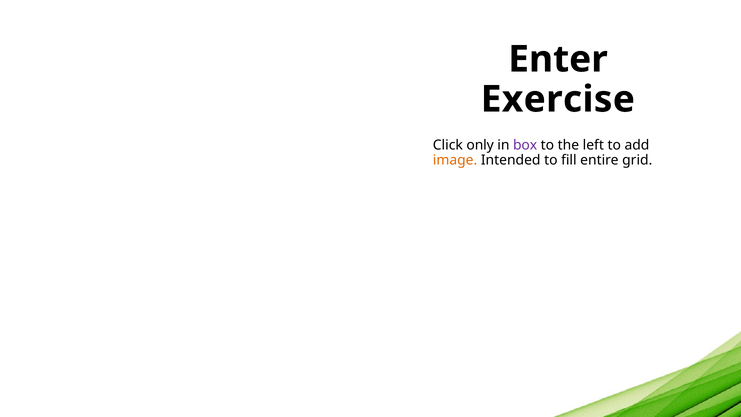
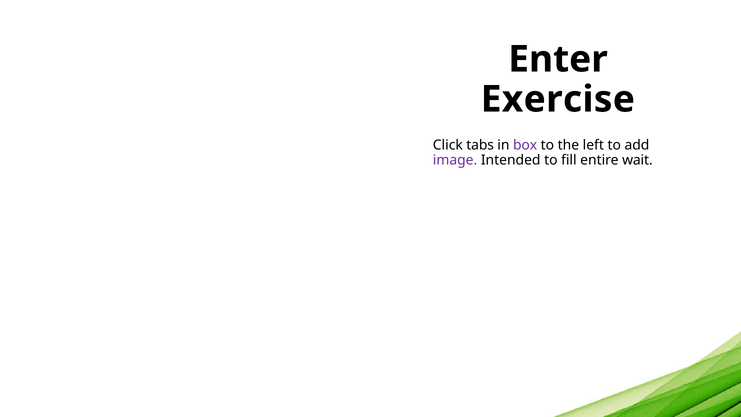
only: only -> tabs (480, 145)
image colour: orange -> purple (455, 160)
grid: grid -> wait (637, 160)
